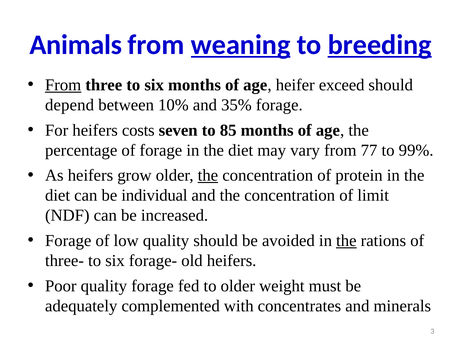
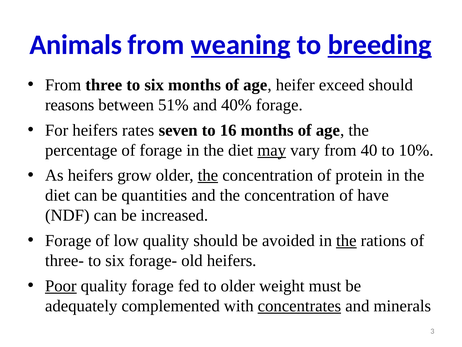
From underline: present -> none (63, 85)
depend: depend -> reasons (70, 105)
10%: 10% -> 51% (173, 105)
35%: 35% -> 40% (236, 105)
costs: costs -> rates (138, 130)
85: 85 -> 16 (228, 130)
may underline: none -> present (272, 150)
77: 77 -> 40 (369, 150)
99%: 99% -> 10% (416, 150)
individual: individual -> quantities (154, 195)
limit: limit -> have (373, 195)
Poor underline: none -> present (61, 285)
concentrates underline: none -> present (299, 305)
